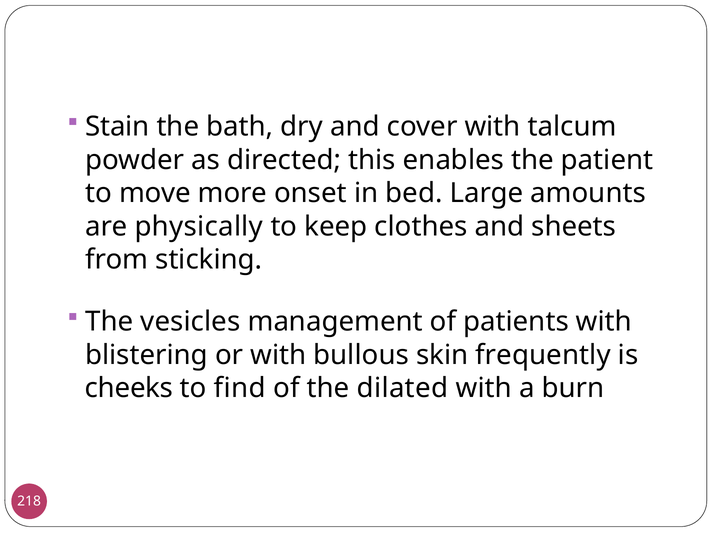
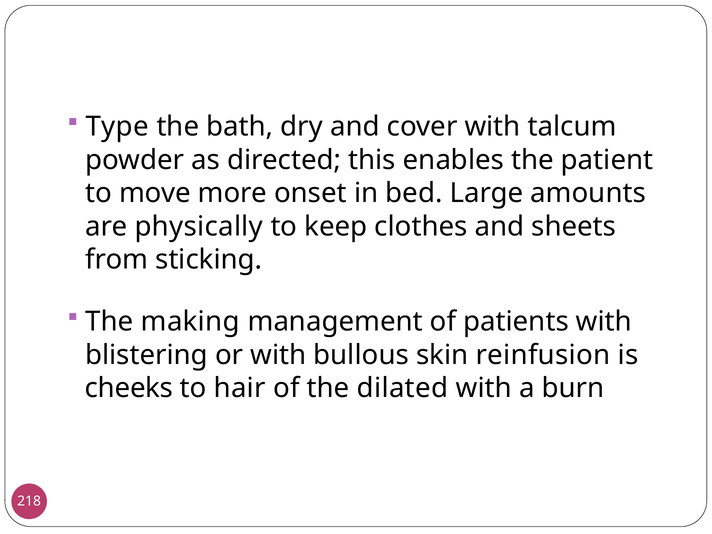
Stain: Stain -> Type (117, 127)
vesicles: vesicles -> making (190, 322)
frequently: frequently -> reinfusion (543, 355)
find: find -> hair (240, 388)
